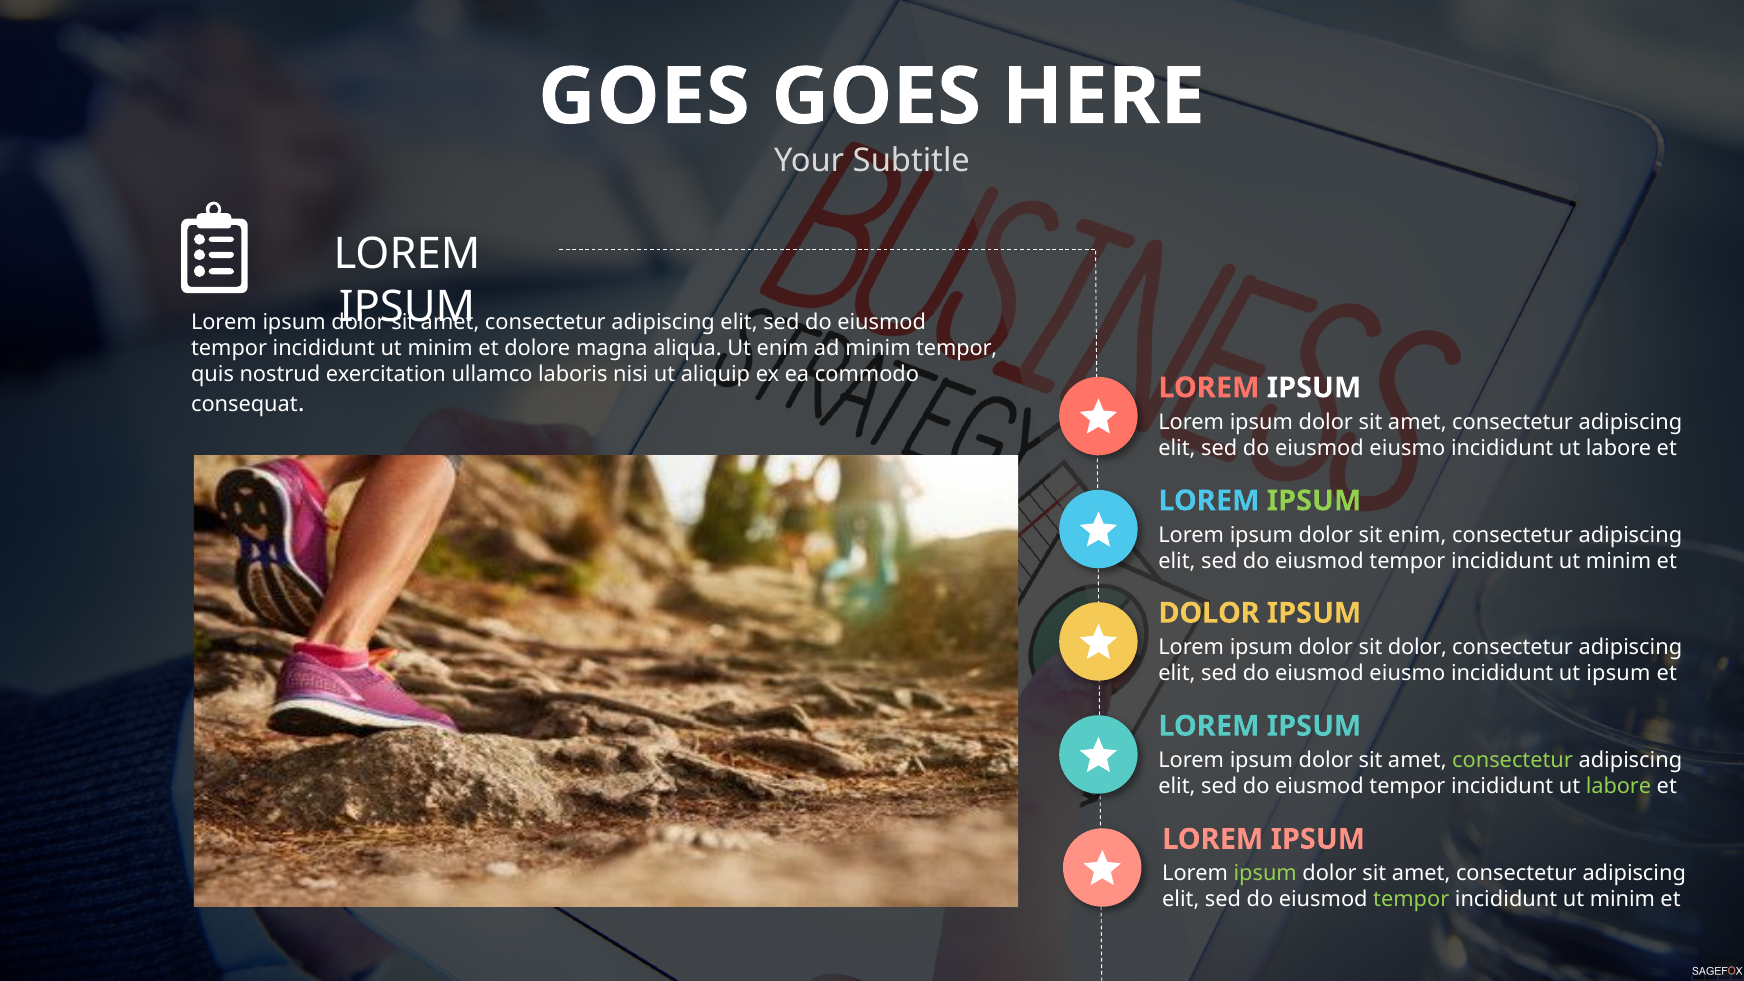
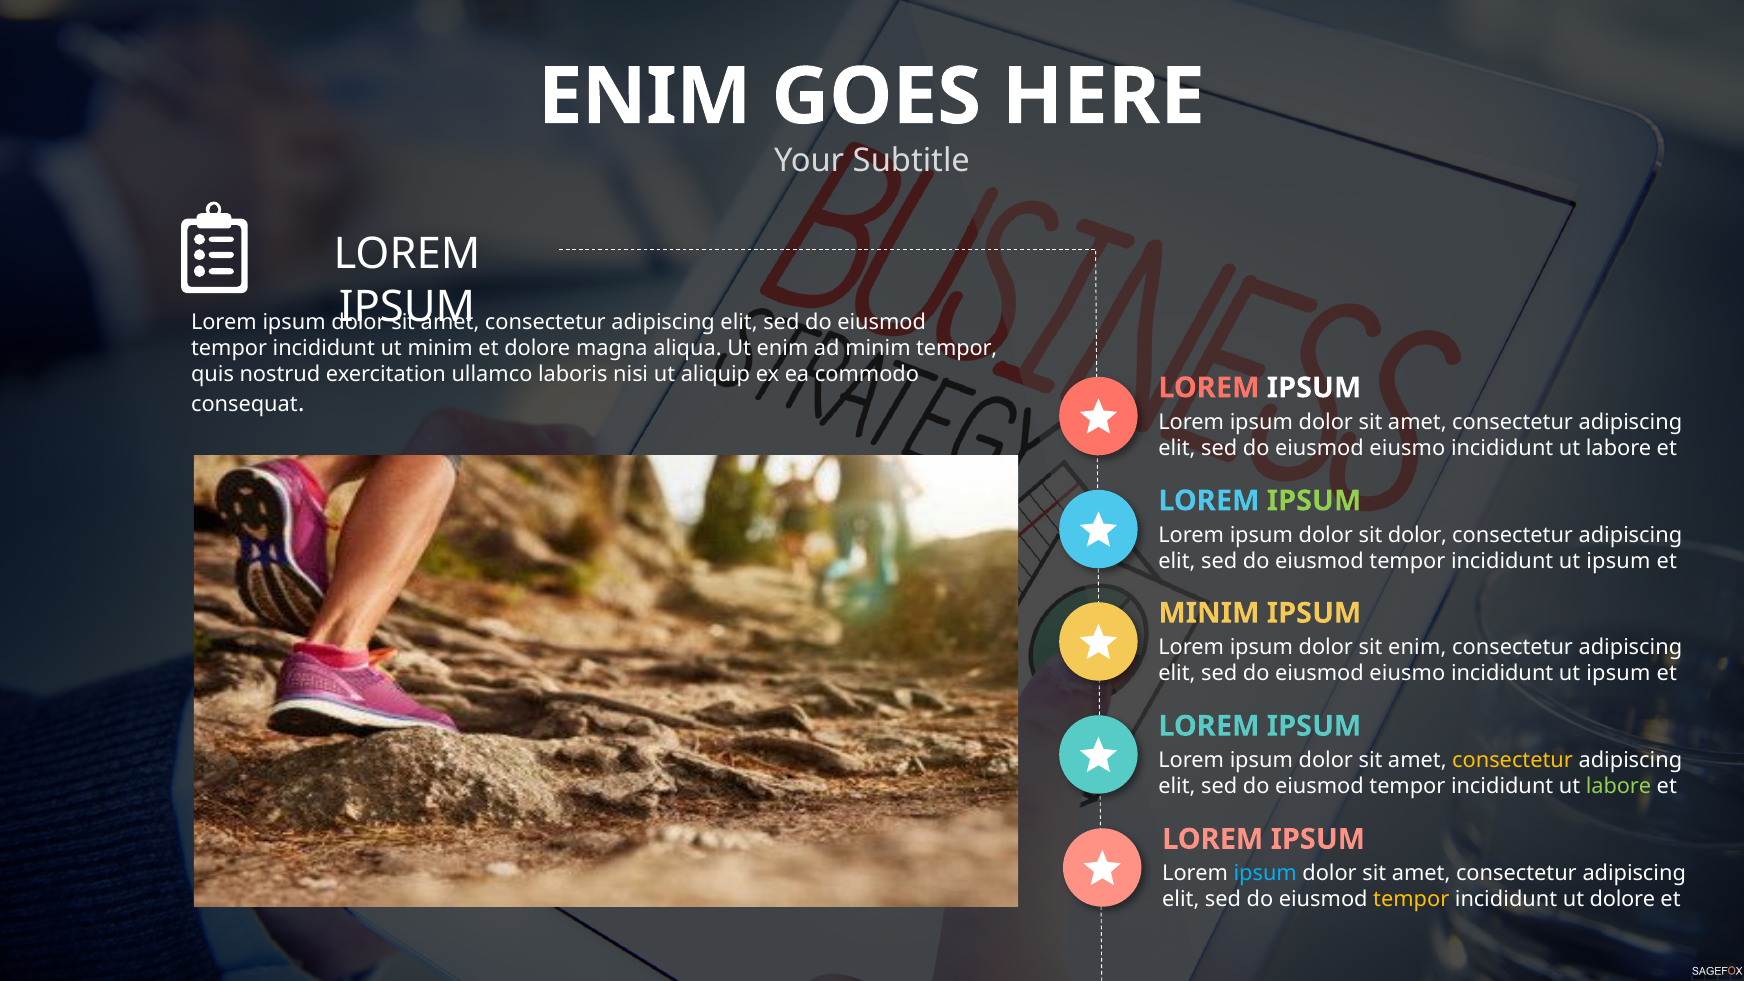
GOES: GOES -> ENIM (645, 97)
sit enim: enim -> dolor (1417, 535)
minim: minim -> ipsum (1618, 561)
DOLOR: DOLOR -> MINIM (1209, 613)
sit dolor: dolor -> enim (1417, 647)
consectetur colour: light green -> yellow (1513, 761)
ipsum colour: light green -> light blue (1265, 874)
tempor colour: light green -> yellow (1411, 900)
minim: minim -> dolore (1622, 900)
